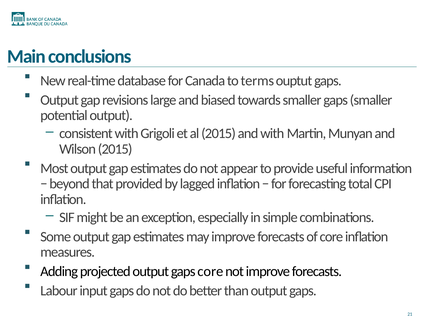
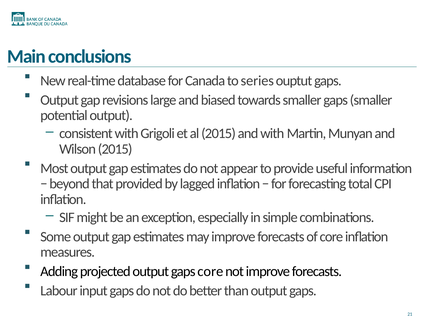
terms: terms -> series (257, 81)
